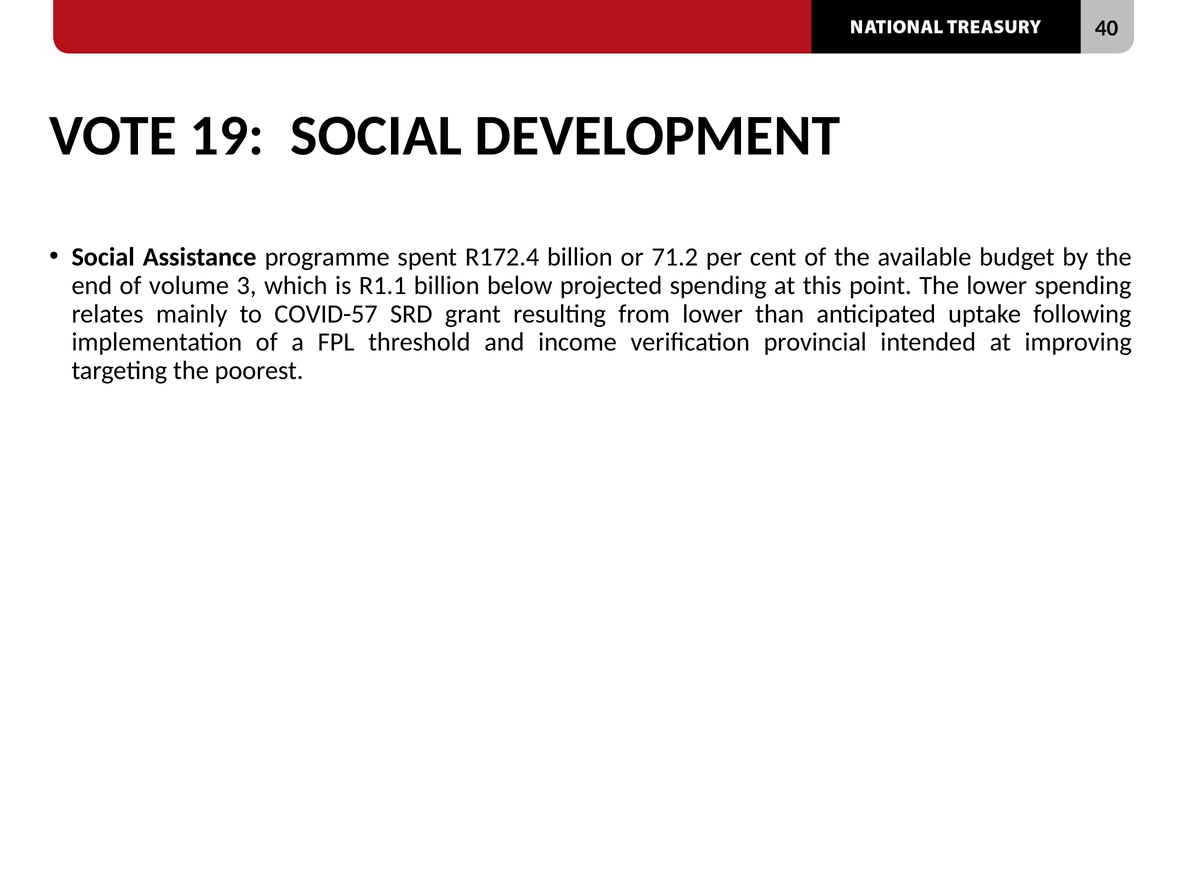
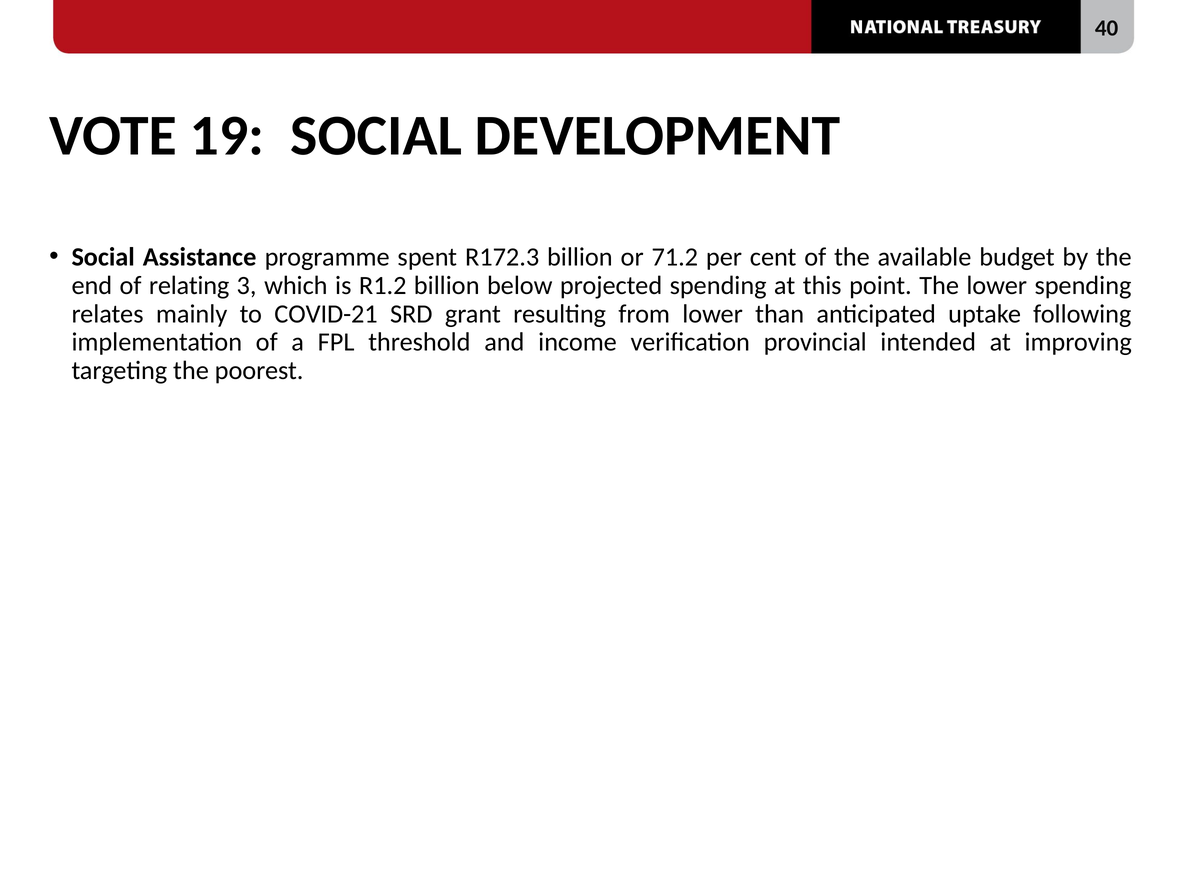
R172.4: R172.4 -> R172.3 (502, 257)
volume: volume -> relating (189, 285)
R1.1: R1.1 -> R1.2 (383, 285)
COVID-57: COVID-57 -> COVID-21 (326, 314)
